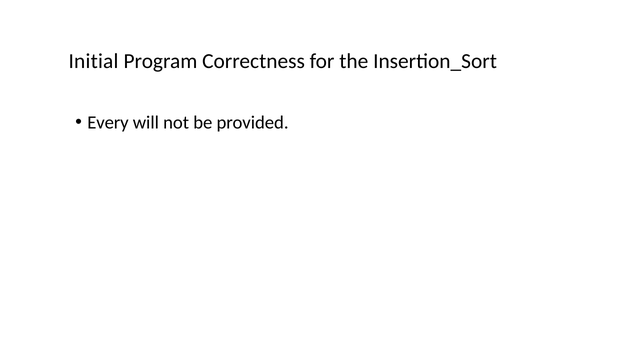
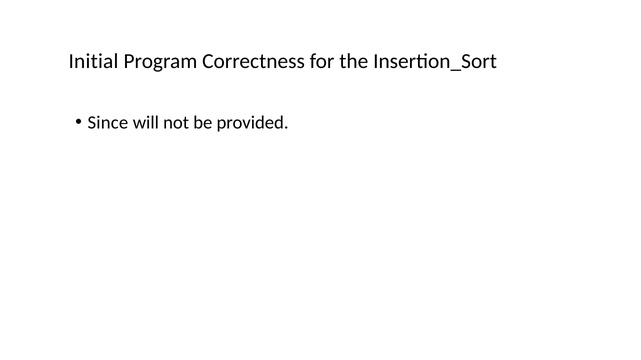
Every: Every -> Since (108, 123)
